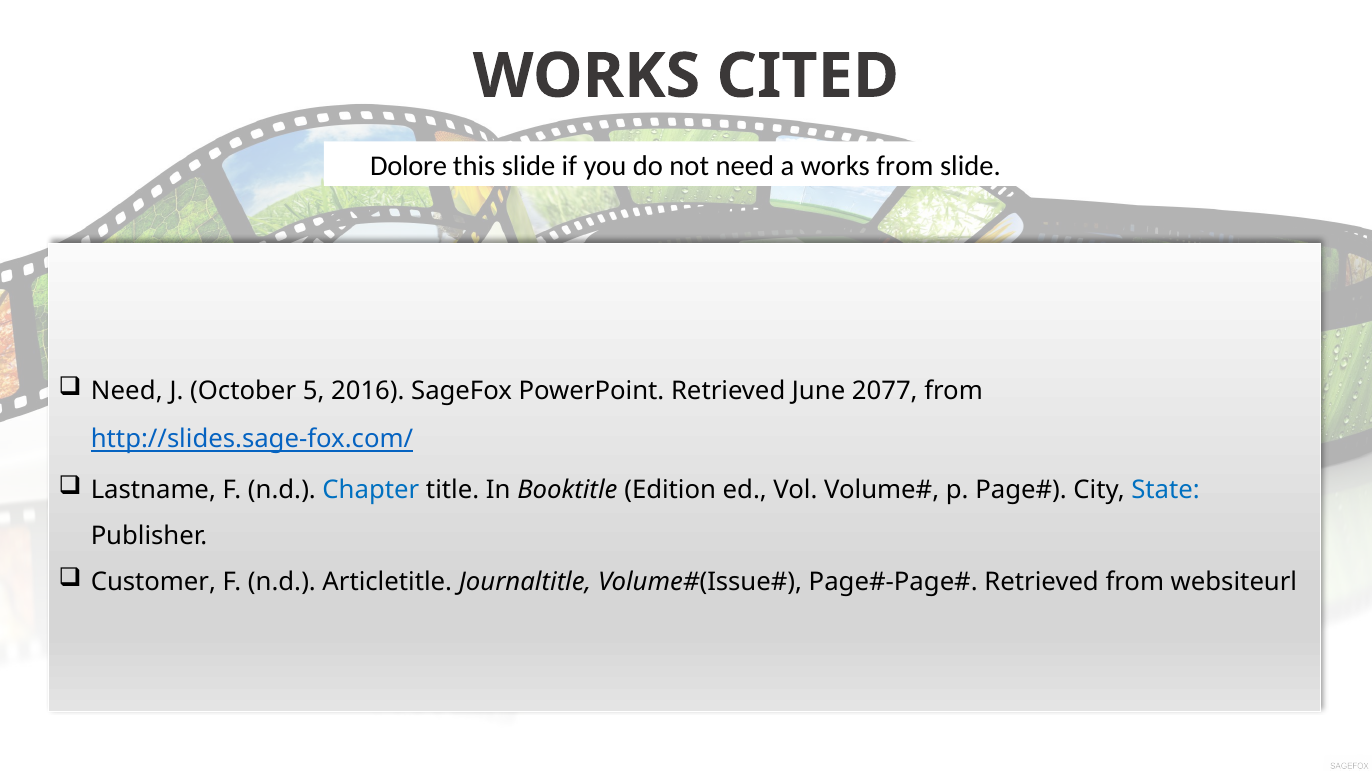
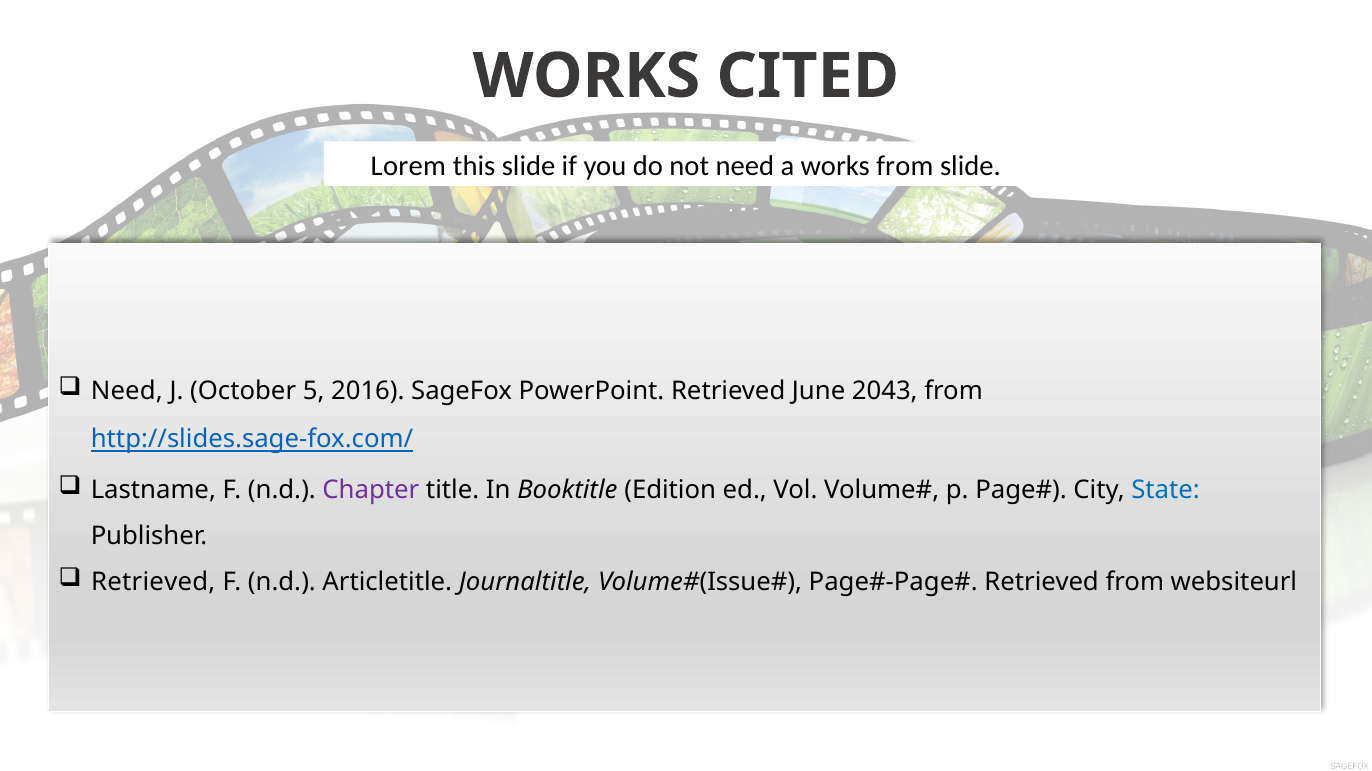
Dolore: Dolore -> Lorem (408, 166)
2077: 2077 -> 2043 (885, 392)
Chapter colour: blue -> purple (371, 490)
Customer: Customer -> Retrieved (153, 583)
